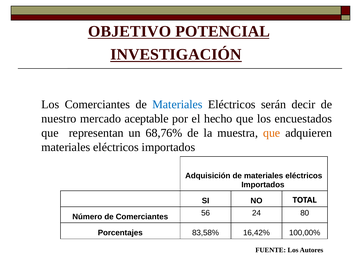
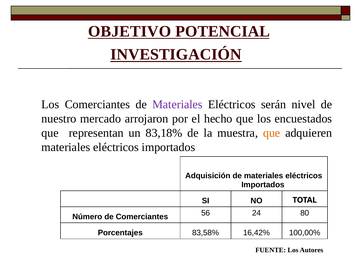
Materiales colour: blue -> purple (177, 104)
decir: decir -> nivel (304, 104)
aceptable: aceptable -> arrojaron (147, 119)
68,76%: 68,76% -> 83,18% (164, 133)
